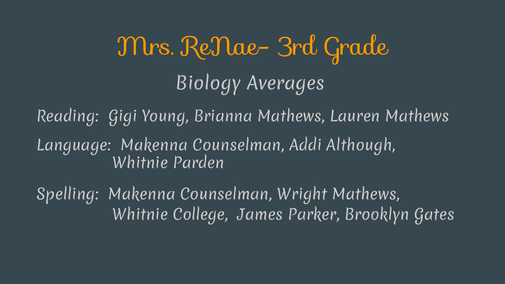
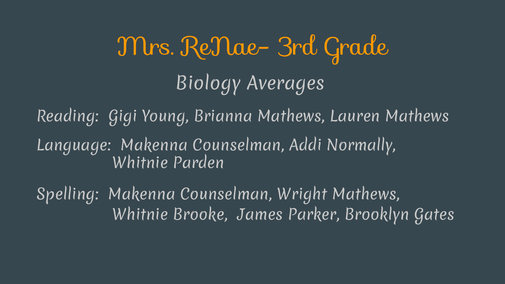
Although: Although -> Normally (361, 146)
College: College -> Brooke (200, 215)
